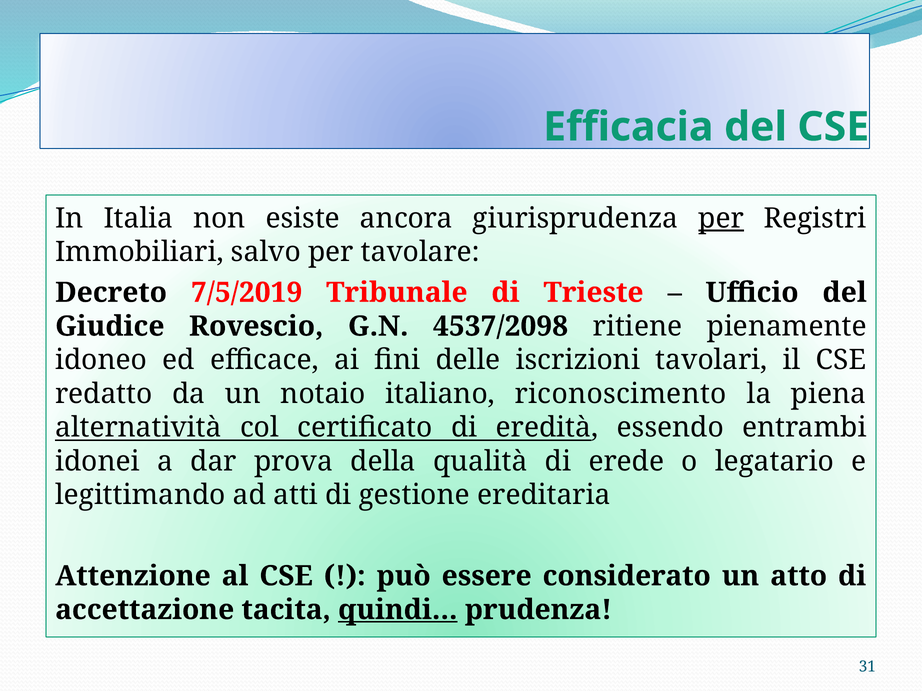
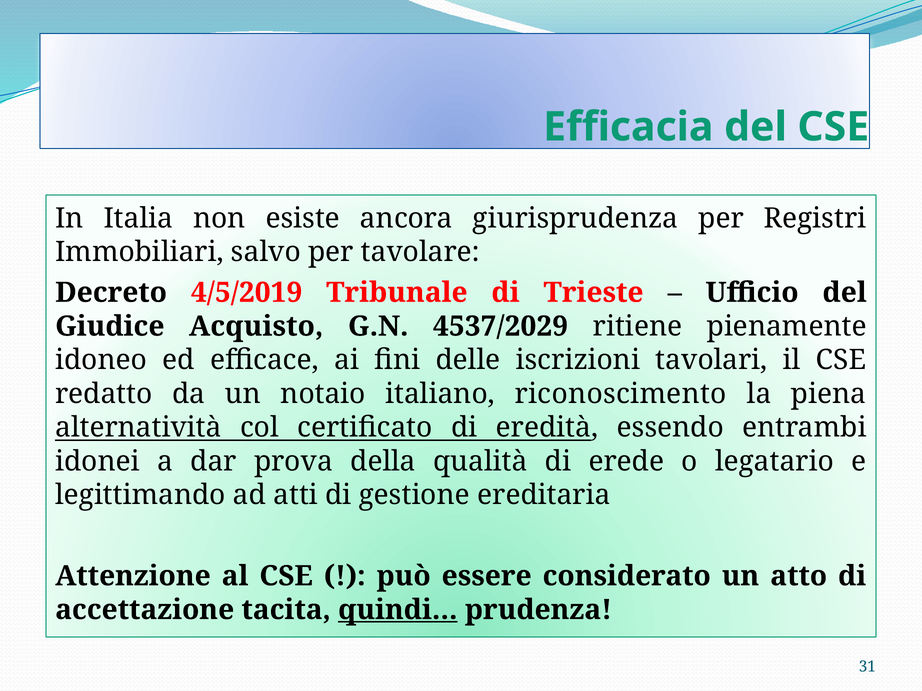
per underline: present -> none (721, 219)
7/5/2019: 7/5/2019 -> 4/5/2019 (247, 293)
Rovescio: Rovescio -> Acquisto (256, 327)
4537/2098: 4537/2098 -> 4537/2029 (500, 327)
